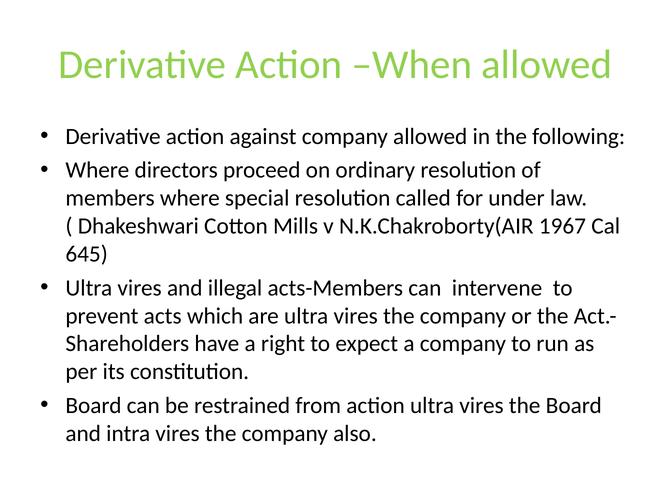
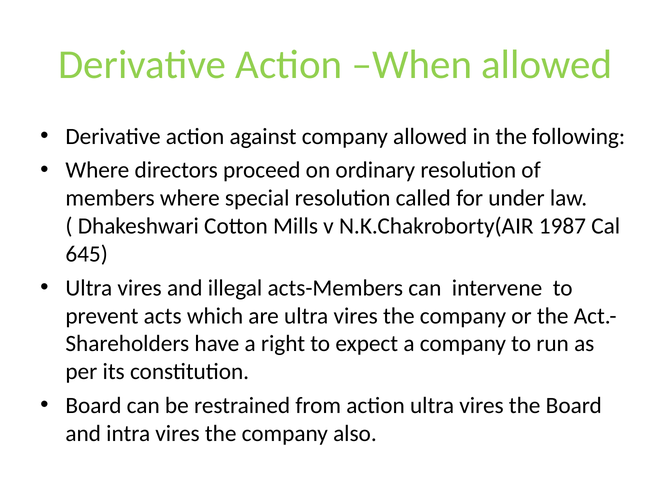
1967: 1967 -> 1987 (562, 226)
